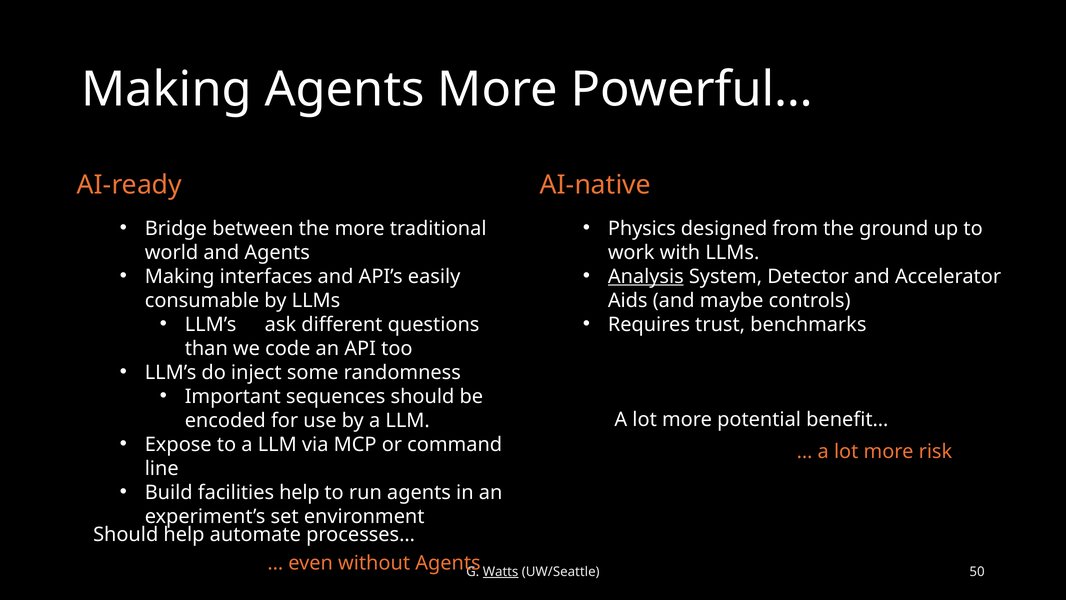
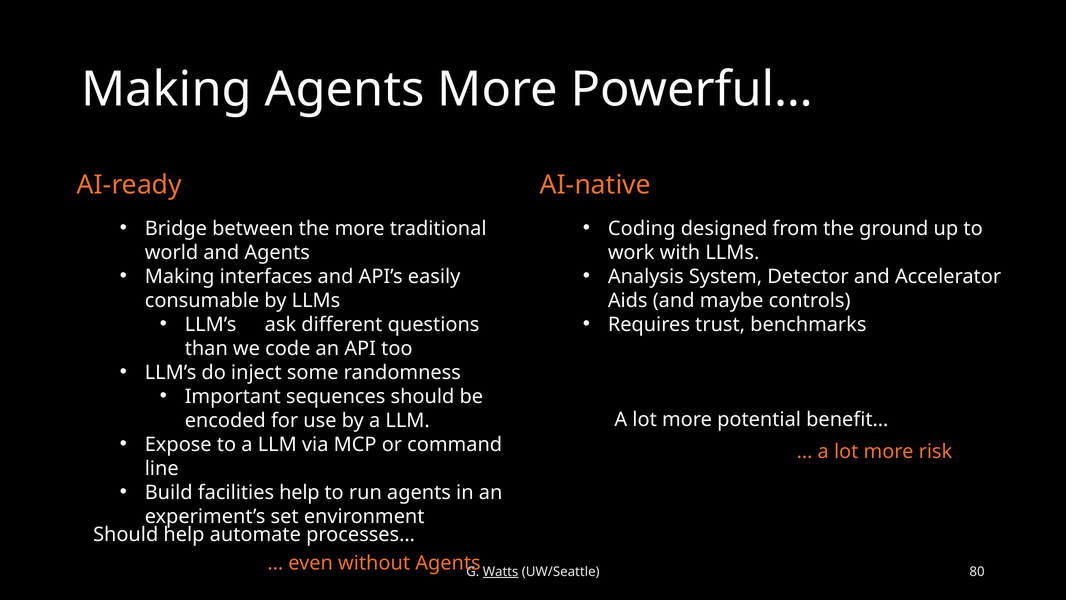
Physics: Physics -> Coding (642, 228)
Analysis underline: present -> none (646, 276)
50: 50 -> 80 (977, 572)
